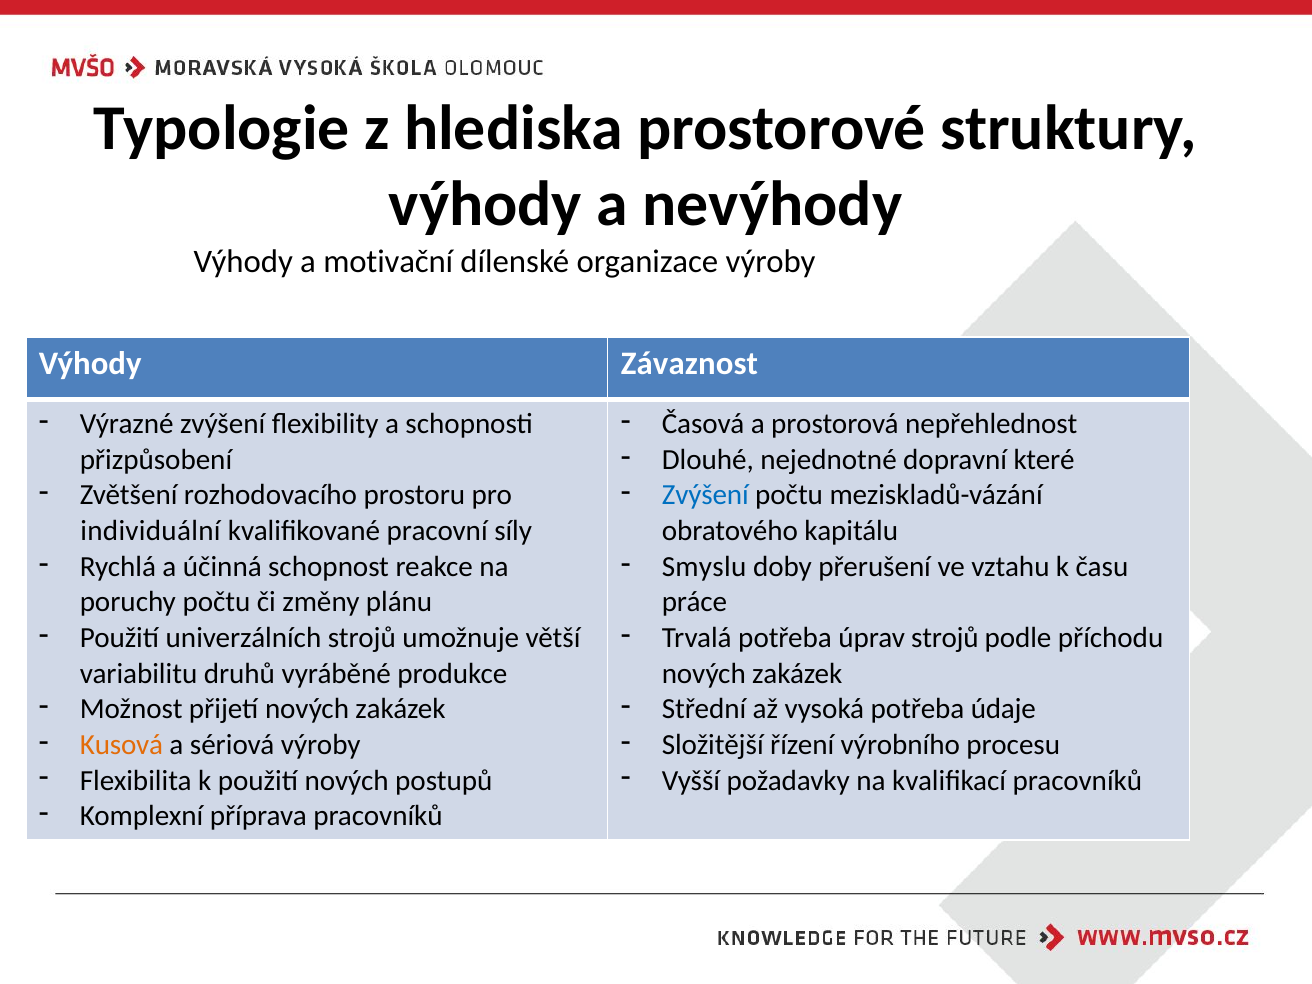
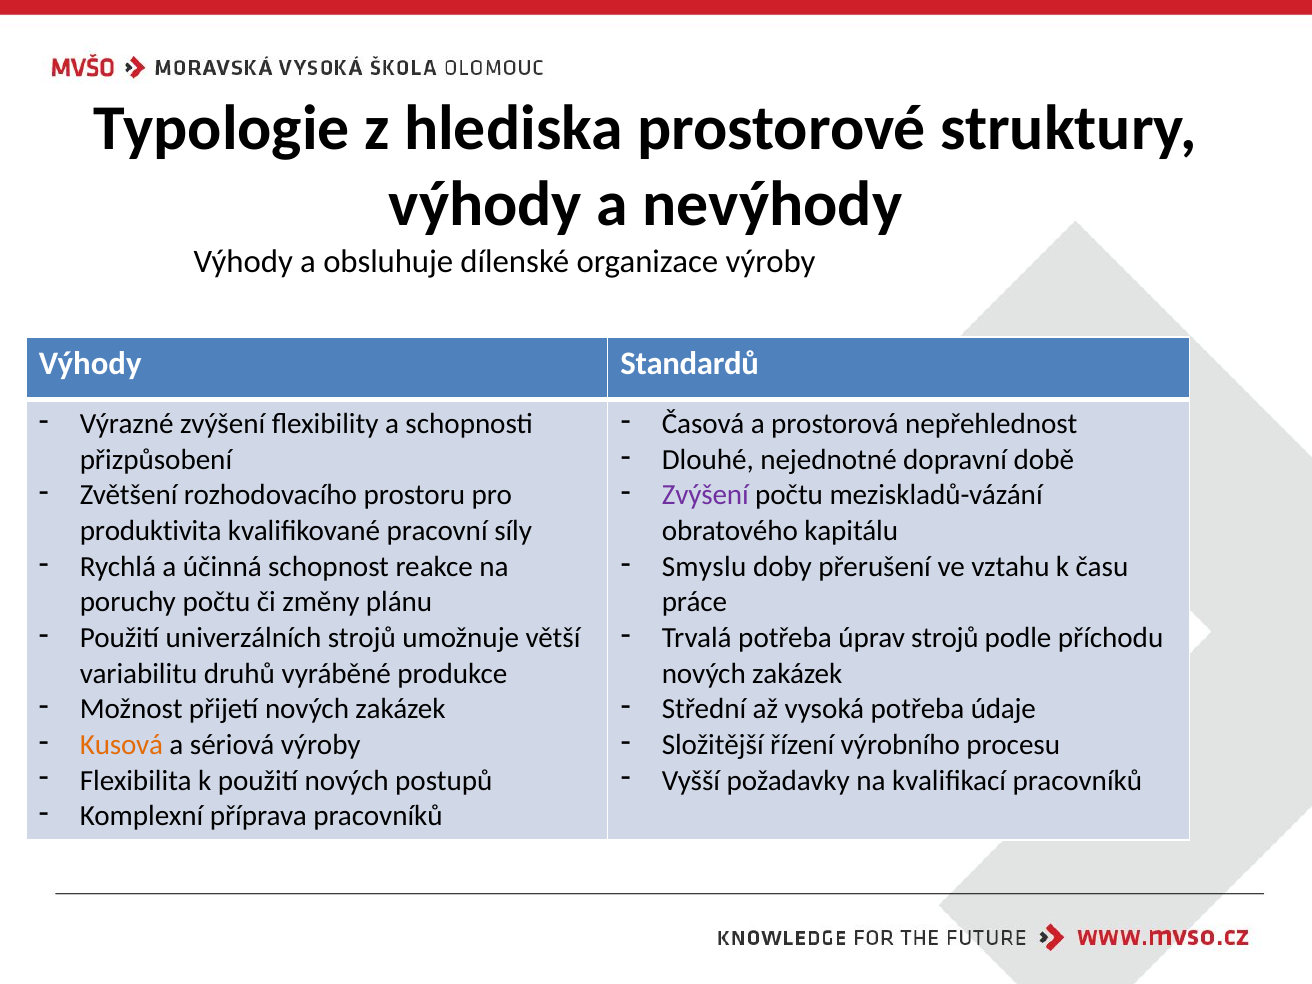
motivační: motivační -> obsluhuje (388, 262)
Závaznost: Závaznost -> Standardů (690, 364)
které: které -> době (1044, 460)
Zvýšení colour: blue -> purple (705, 495)
individuální: individuální -> produktivita (151, 531)
